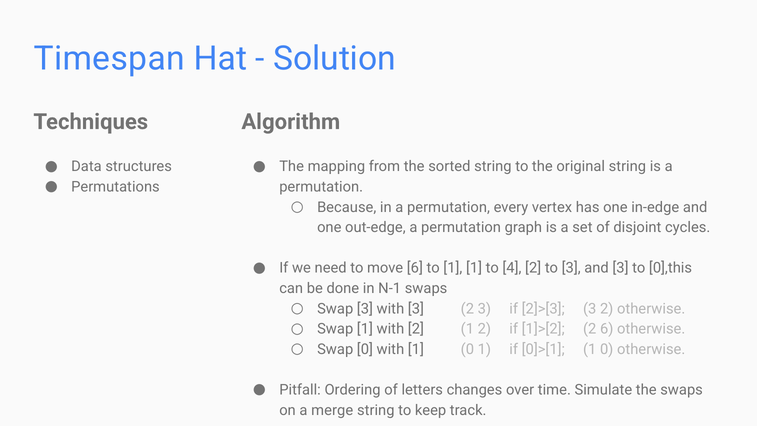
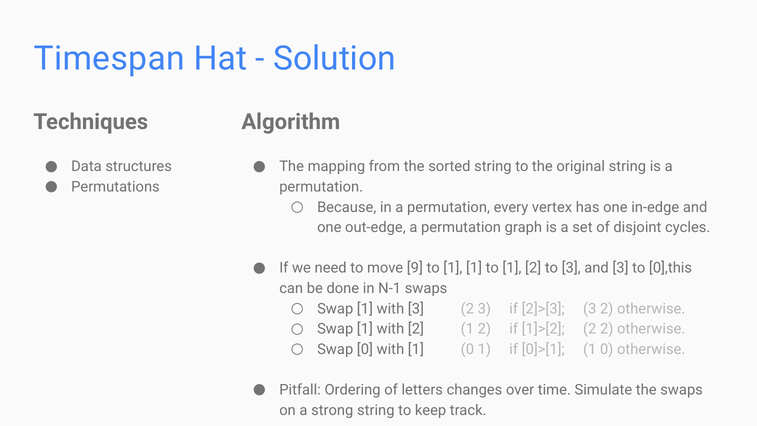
move 6: 6 -> 9 (415, 268)
1 to 4: 4 -> 1 (512, 268)
3: 3 -> 1 (365, 309)
2 6: 6 -> 2 (607, 329)
merge: merge -> strong (332, 410)
